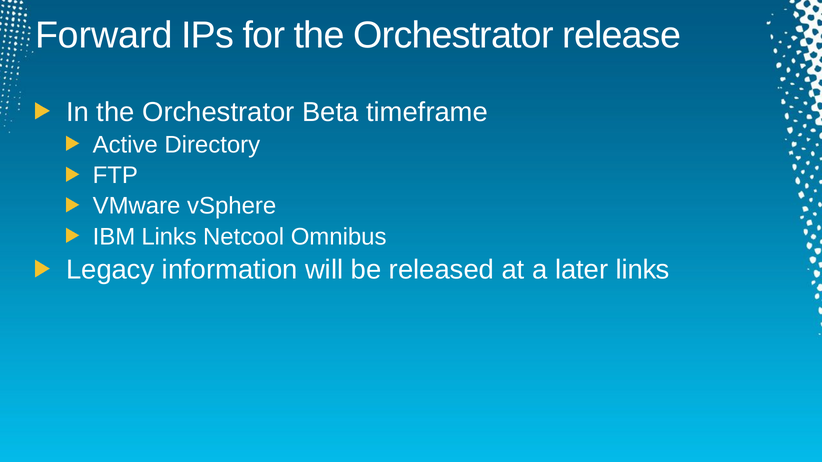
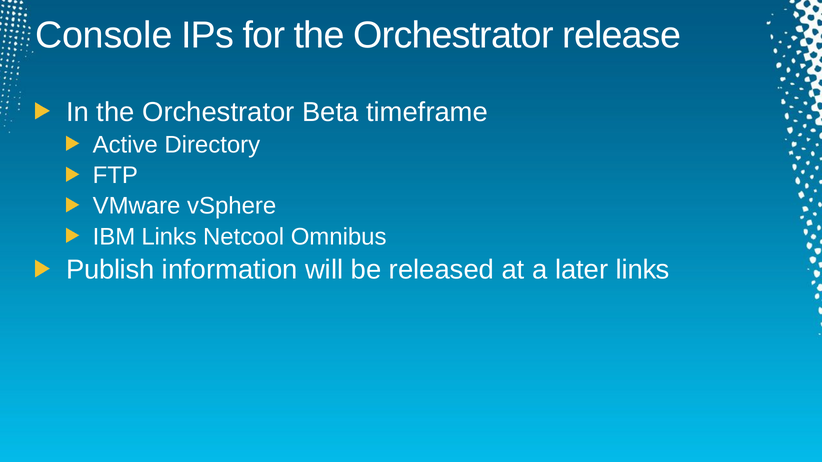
Forward: Forward -> Console (104, 36)
Legacy: Legacy -> Publish (110, 270)
